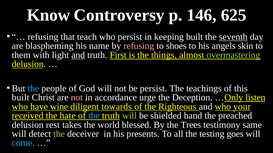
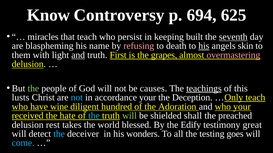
146: 146 -> 694 (202, 15)
refusing: refusing -> miracles (43, 37)
shoes: shoes -> death (176, 46)
his underline: none -> present (204, 46)
things: things -> grapes (164, 55)
overmastering colour: light green -> pink (233, 55)
the colour: light blue -> light green (33, 89)
be persist: persist -> causes (153, 89)
teachings underline: none -> present (204, 89)
built: built -> lusts (21, 98)
not colour: pink -> light blue (77, 98)
accordance urge: urge -> your (148, 98)
…Only listen: listen -> teach (255, 98)
towards: towards -> hundred (117, 107)
Righteous: Righteous -> Adoration (177, 107)
hand: hand -> shall (193, 116)
Trees: Trees -> Edify (191, 125)
same: same -> great (252, 125)
the colour: light green -> light blue (59, 134)
presents: presents -> wonders (143, 134)
